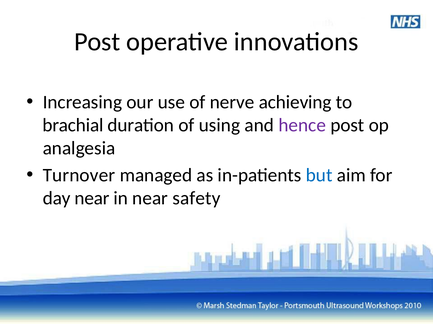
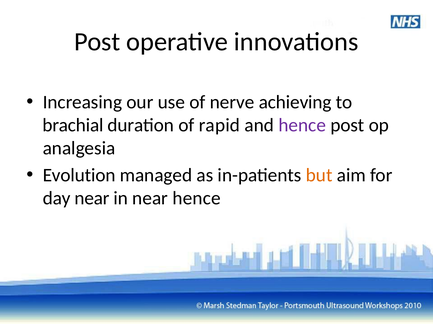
using: using -> rapid (219, 126)
Turnover: Turnover -> Evolution (79, 176)
but colour: blue -> orange (319, 176)
near safety: safety -> hence (197, 199)
